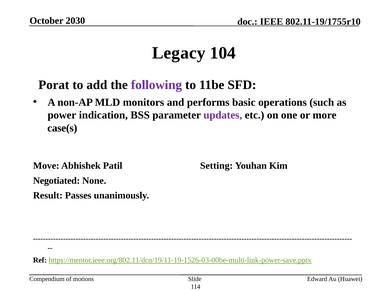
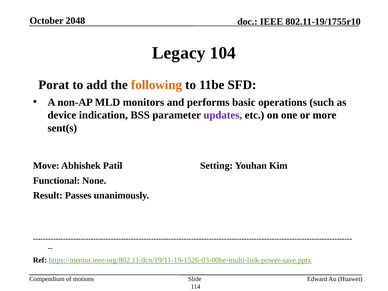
2030: 2030 -> 2048 (75, 21)
following colour: purple -> orange (156, 85)
power: power -> device (62, 115)
case(s: case(s -> sent(s (62, 128)
Negotiated: Negotiated -> Functional (56, 181)
